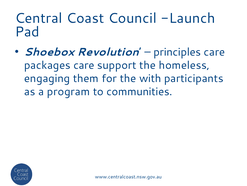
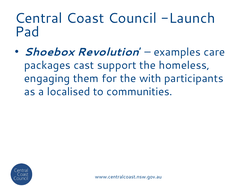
principles: principles -> examples (177, 52)
packages care: care -> cast (84, 65)
program: program -> localised (69, 91)
